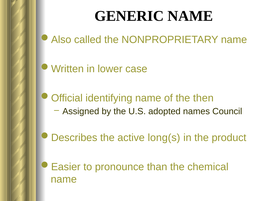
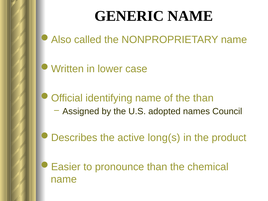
the then: then -> than (203, 98)
